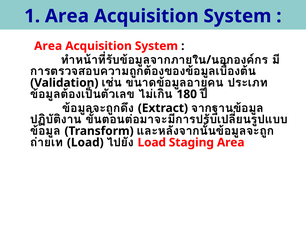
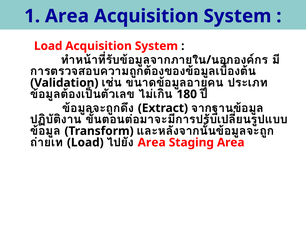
Area: Area -> Load (48, 46)
Load: Load -> Area (152, 142)
